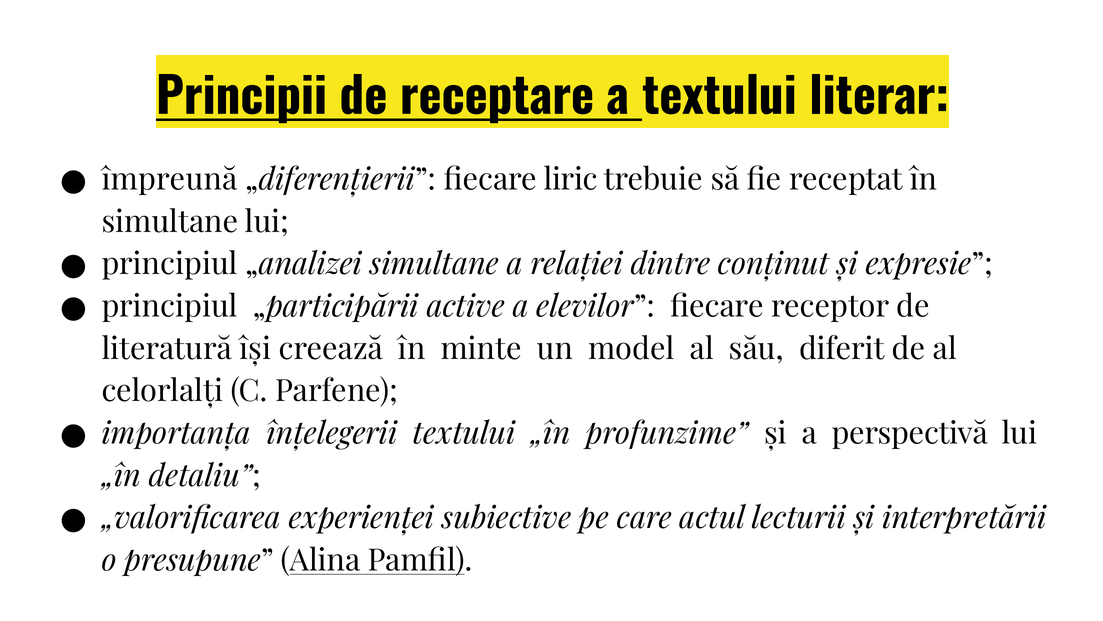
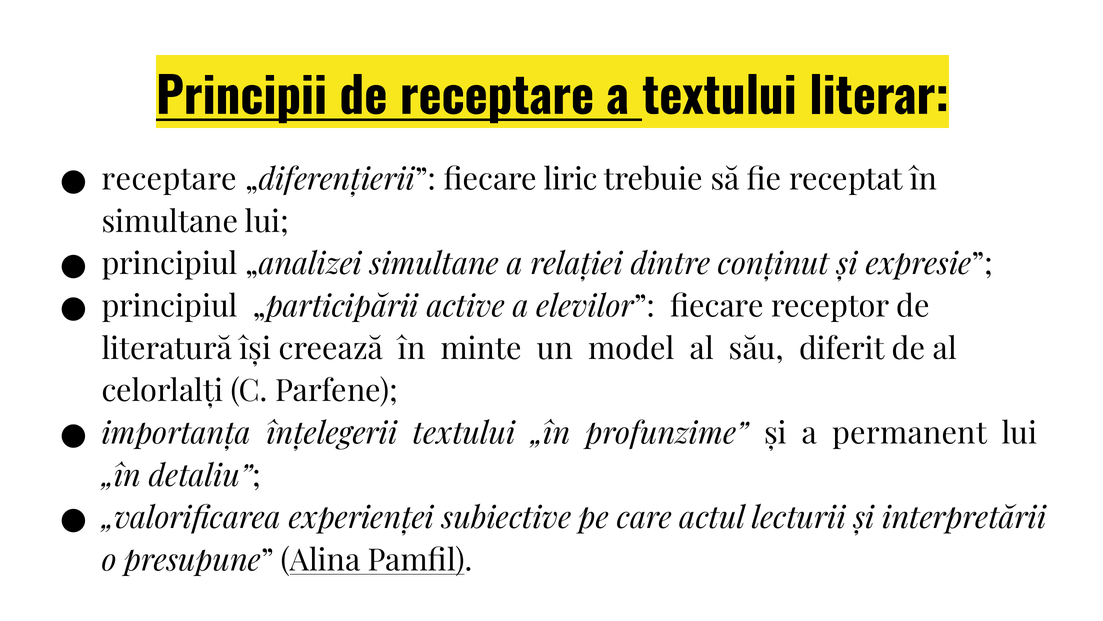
împreună: împreună -> receptare (169, 180)
perspectivă: perspectivă -> permanent (910, 433)
